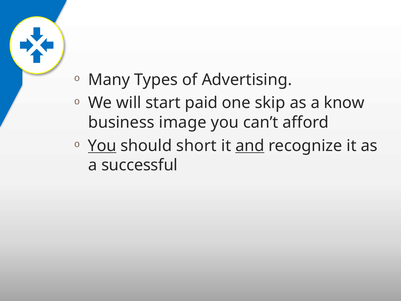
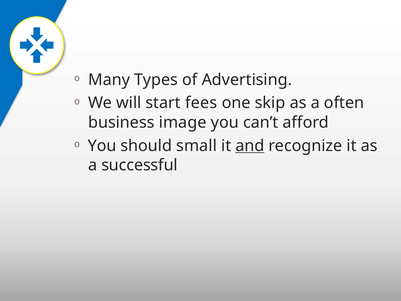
paid: paid -> fees (201, 103)
know: know -> often (344, 103)
You underline: present -> none (102, 146)
short: short -> small (197, 146)
